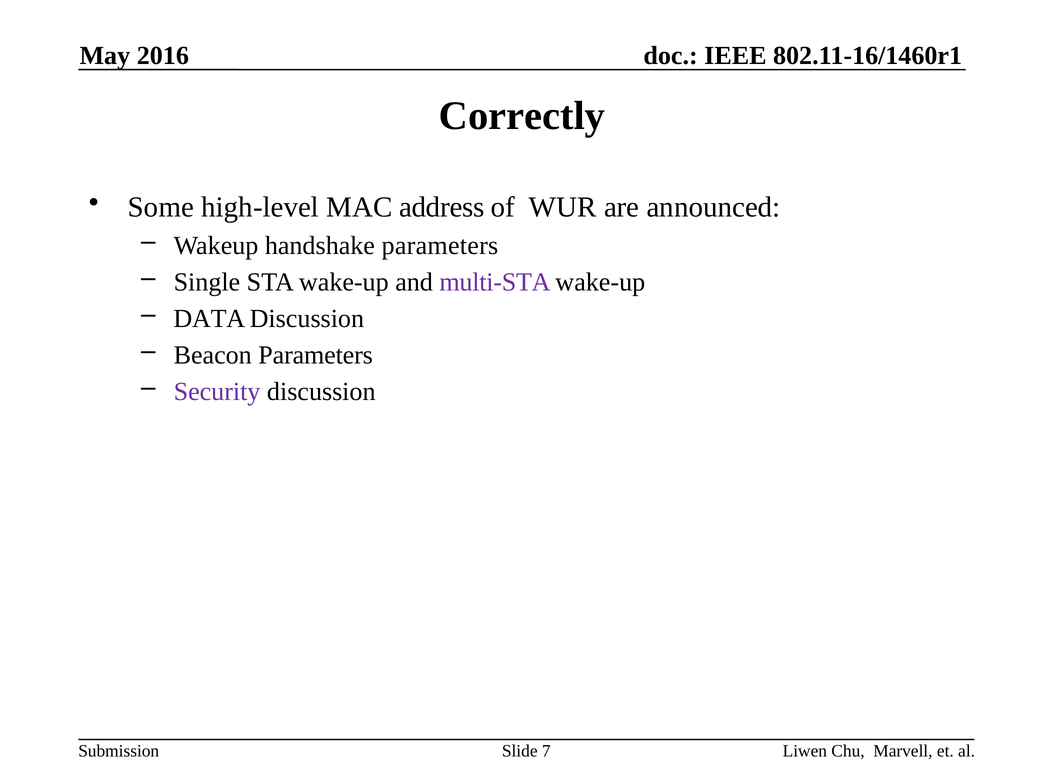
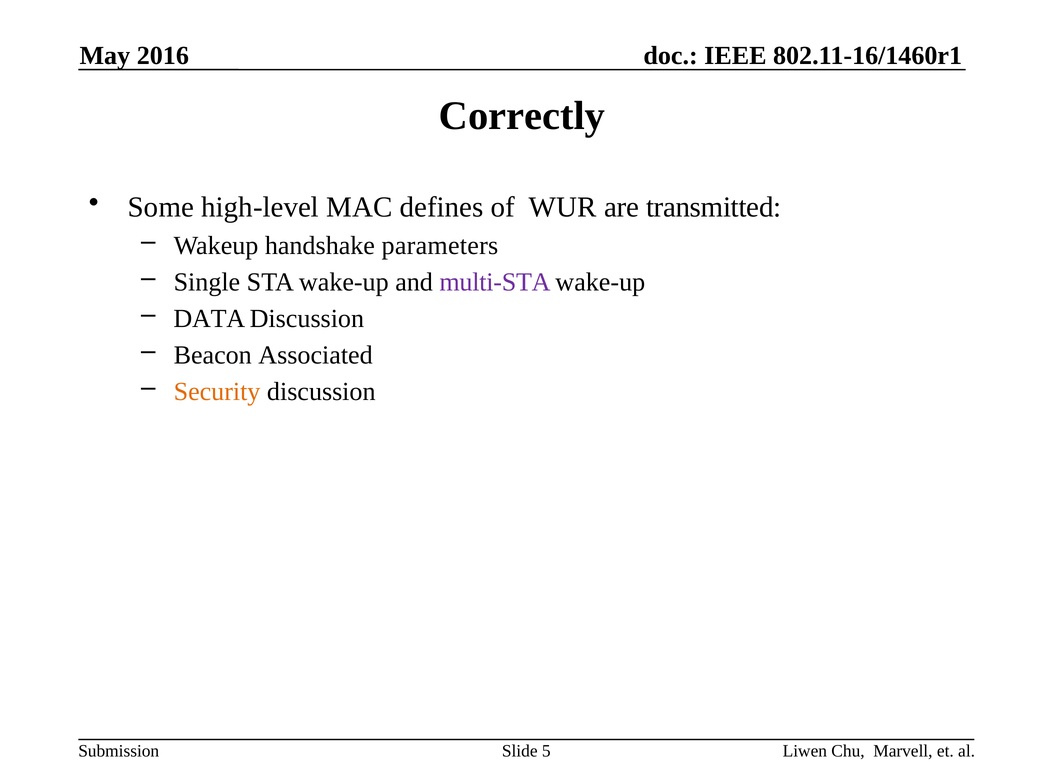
address: address -> defines (442, 207)
announced: announced -> transmitted (714, 207)
Beacon Parameters: Parameters -> Associated (316, 355)
Security colour: purple -> orange (217, 392)
7: 7 -> 5 (546, 751)
